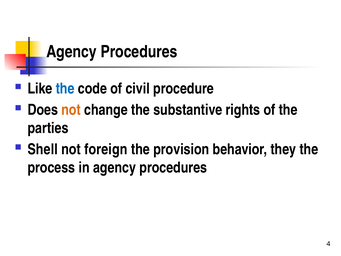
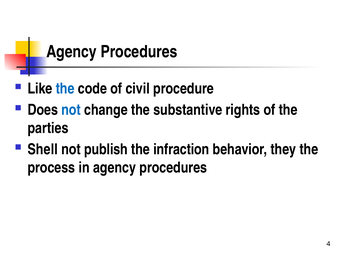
not colour: orange -> blue (71, 110)
foreign: foreign -> publish (106, 149)
provision: provision -> infraction (181, 149)
